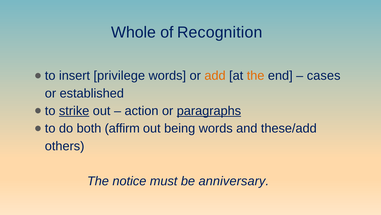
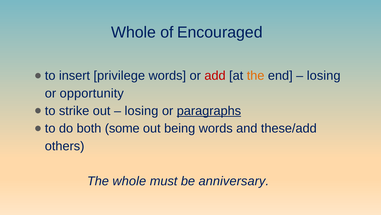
Recognition: Recognition -> Encouraged (220, 32)
add colour: orange -> red (215, 76)
cases: cases -> losing (324, 76)
established: established -> opportunity (92, 93)
strike underline: present -> none (74, 111)
action: action -> losing (141, 111)
affirm: affirm -> some (122, 128)
The notice: notice -> whole (129, 181)
